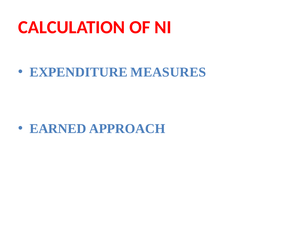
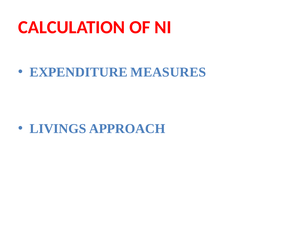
EARNED: EARNED -> LIVINGS (58, 129)
